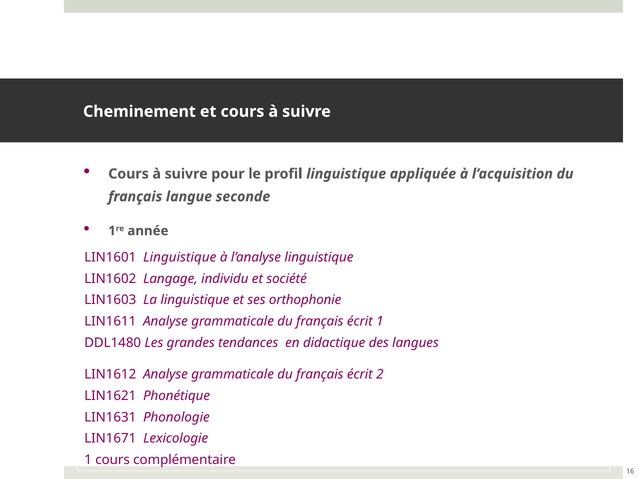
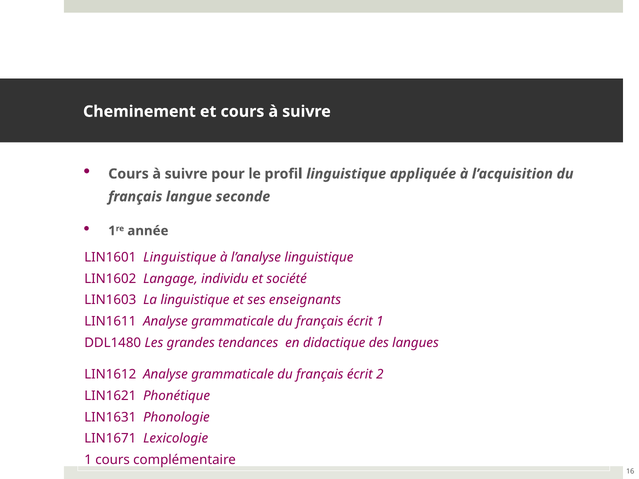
orthophonie: orthophonie -> enseignants (305, 300)
